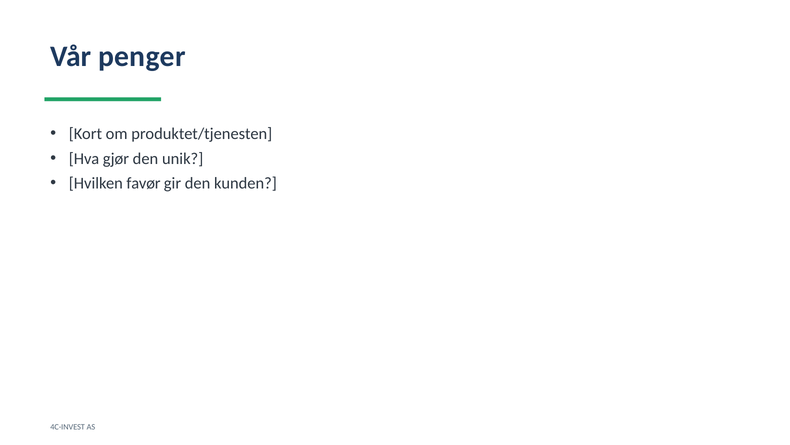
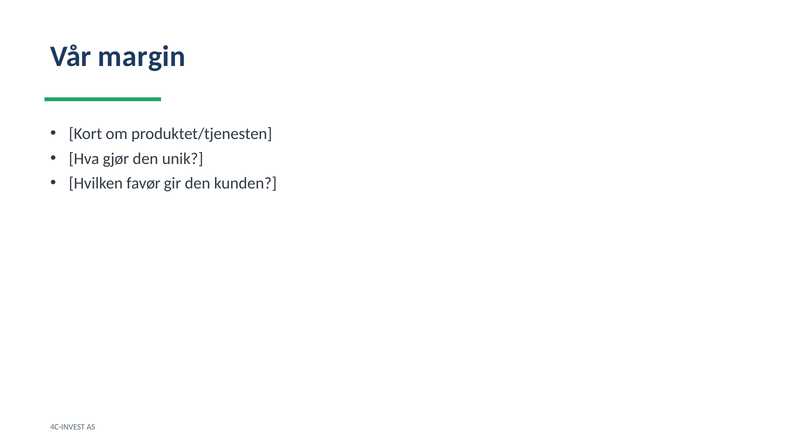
penger: penger -> margin (142, 56)
